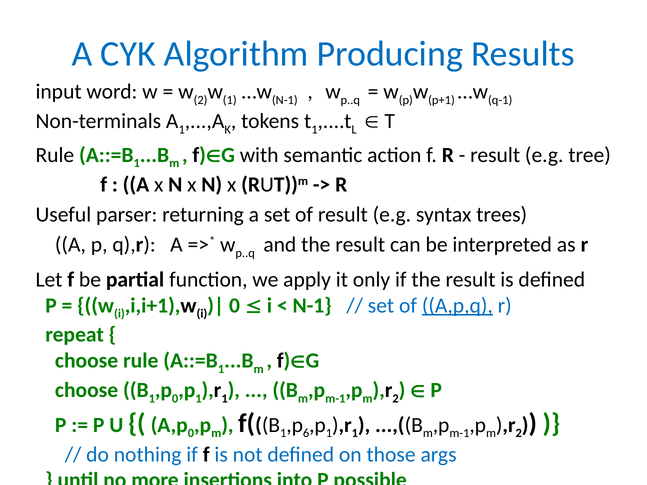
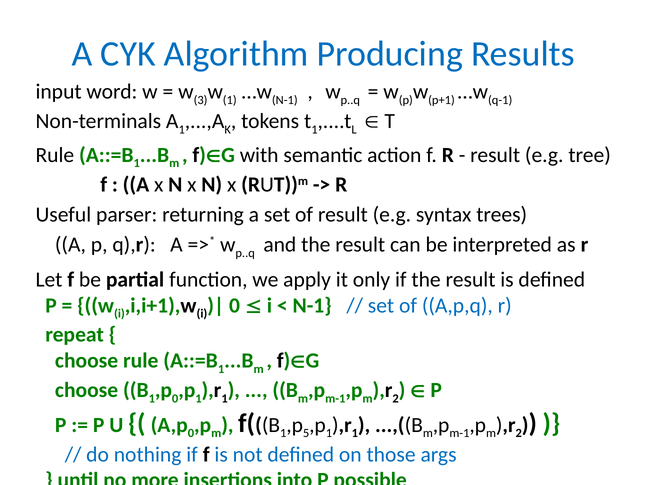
w 2: 2 -> 3 (201, 100)
A,p,q underline: present -> none (457, 306)
6: 6 -> 5 (306, 434)
